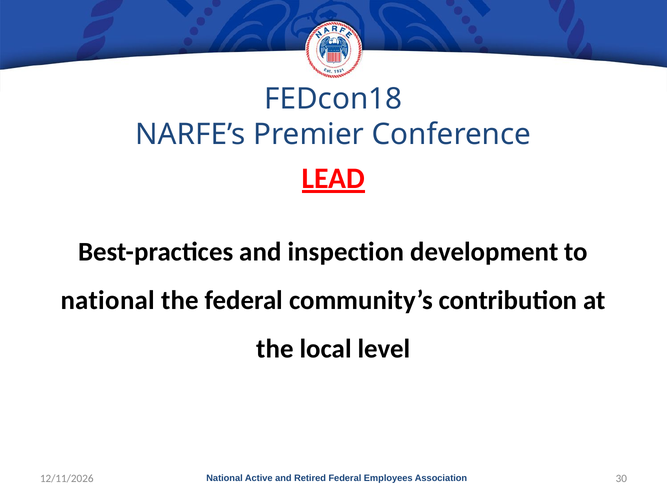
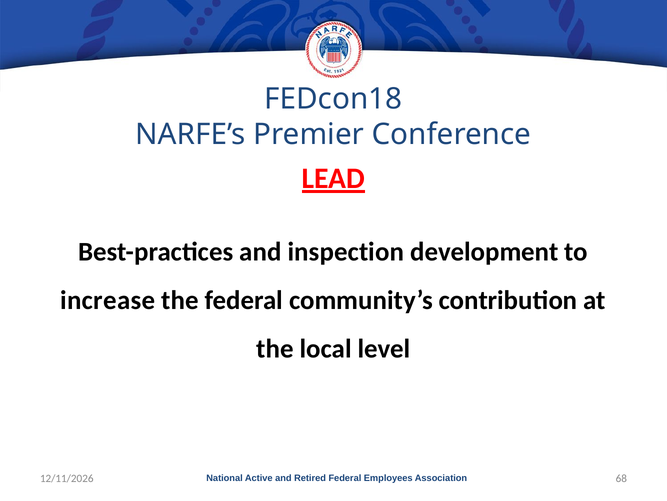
national: national -> increase (108, 300)
30: 30 -> 68 (621, 478)
